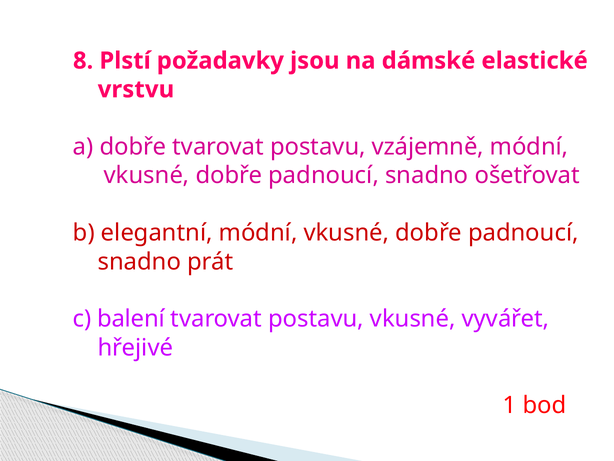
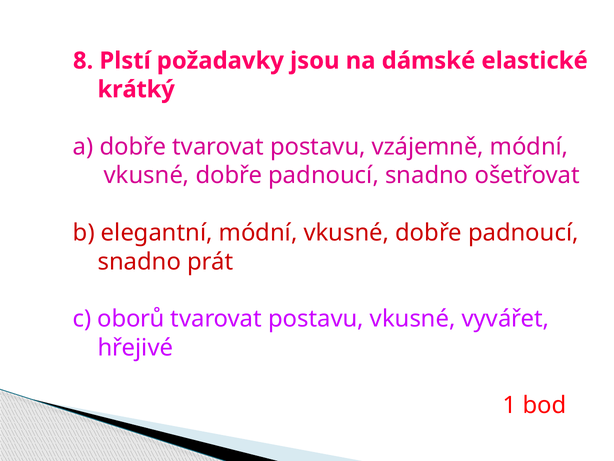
vrstvu: vrstvu -> krátký (136, 89)
balení: balení -> oborů (131, 319)
